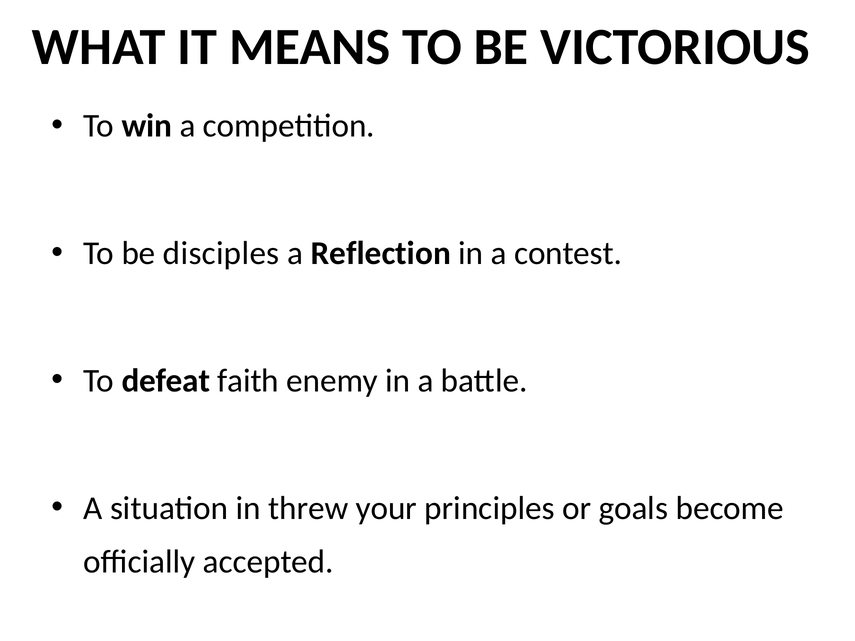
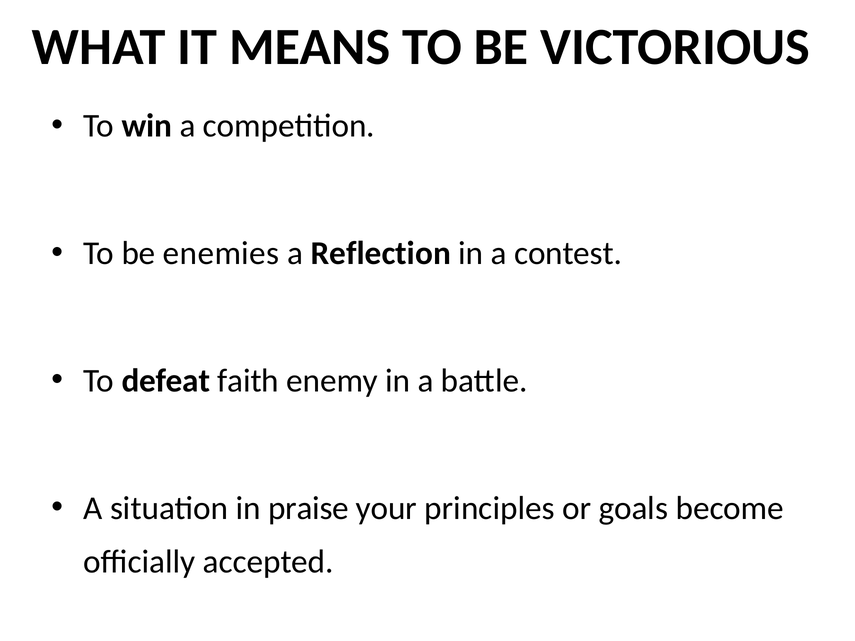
disciples: disciples -> enemies (221, 253)
threw: threw -> praise (308, 508)
